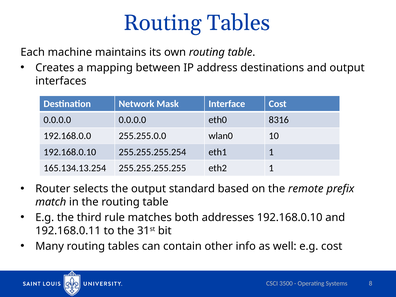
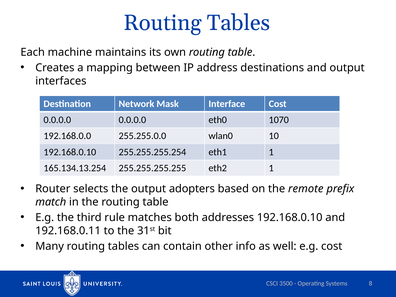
8316: 8316 -> 1070 (279, 120)
standard: standard -> adopters (192, 189)
